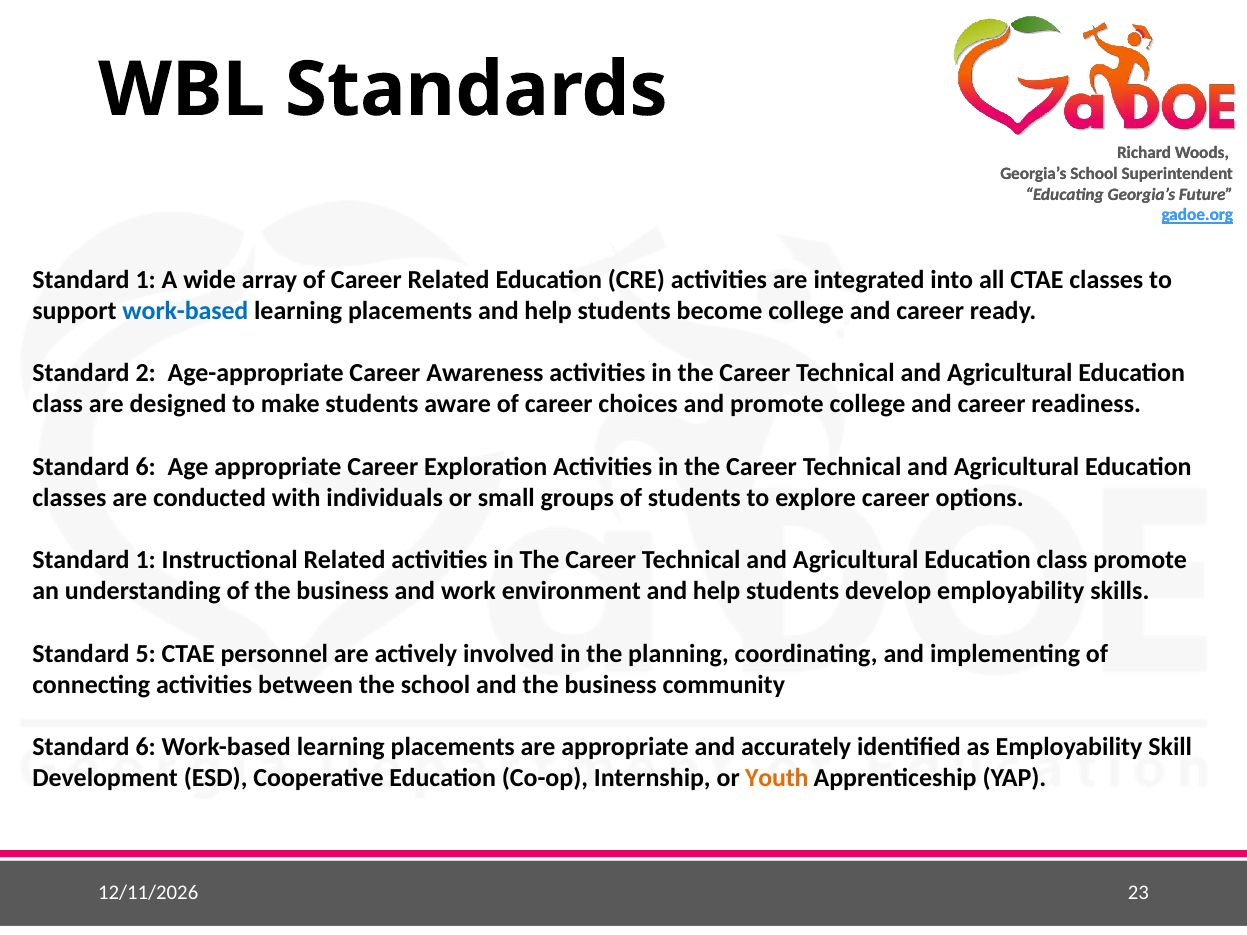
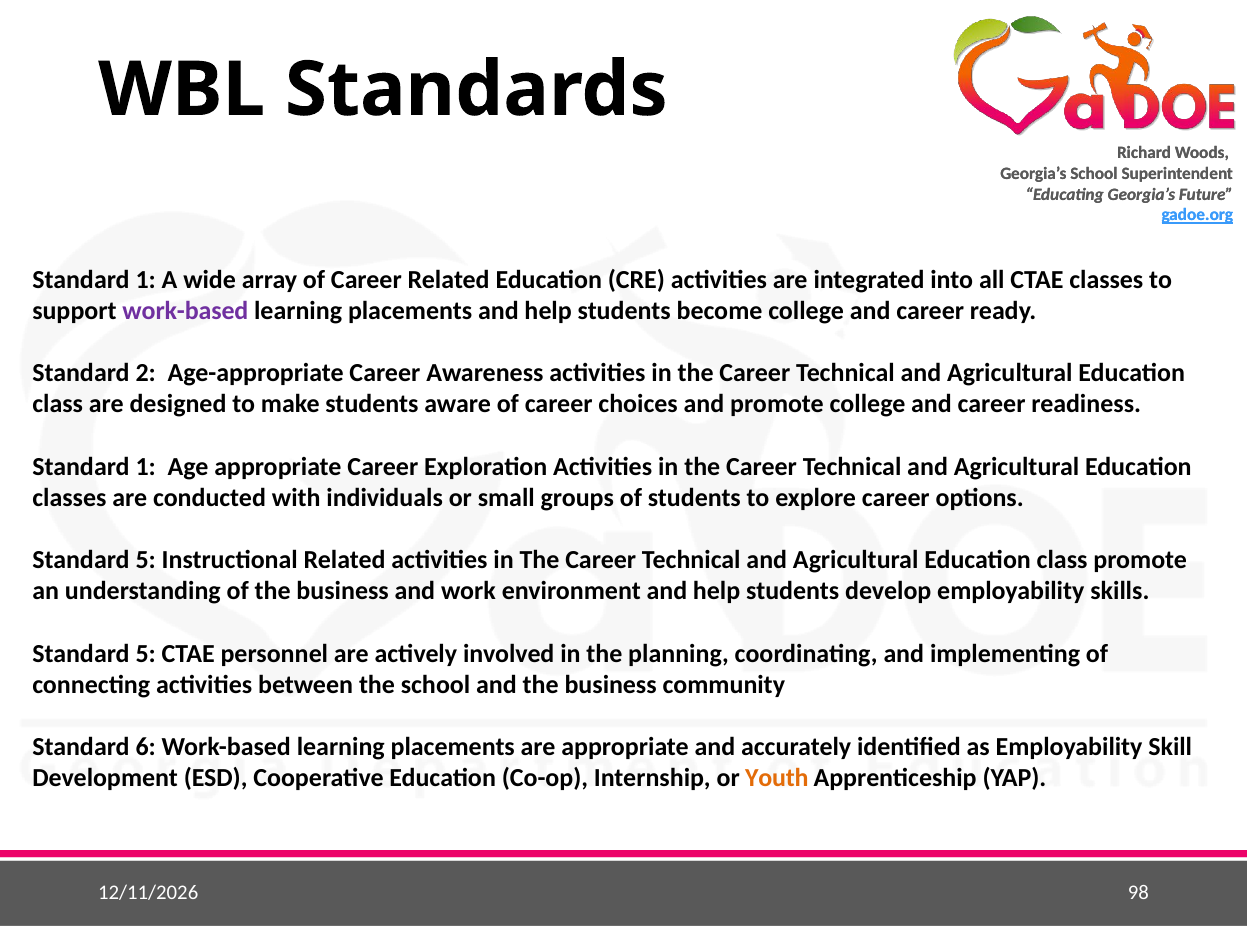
work-based colour: blue -> purple (185, 311)
6: 6 -> 1 (146, 467)
1: 1 -> 5 (146, 560)
23: 23 -> 98 (1138, 893)
